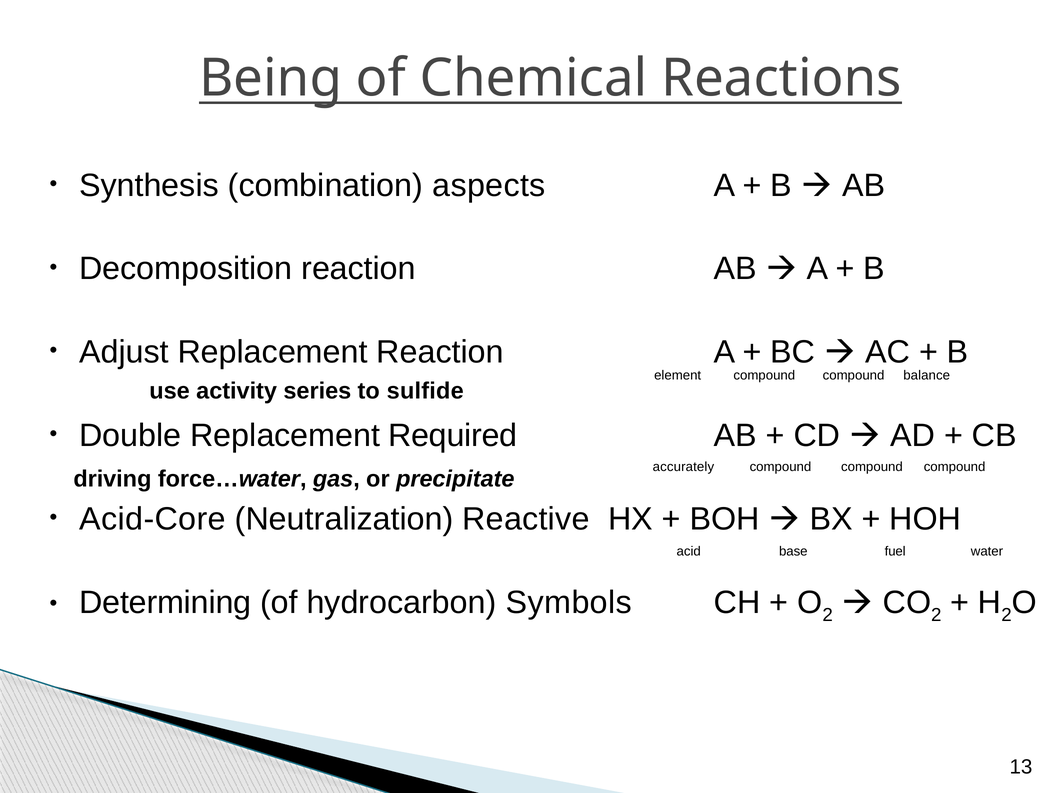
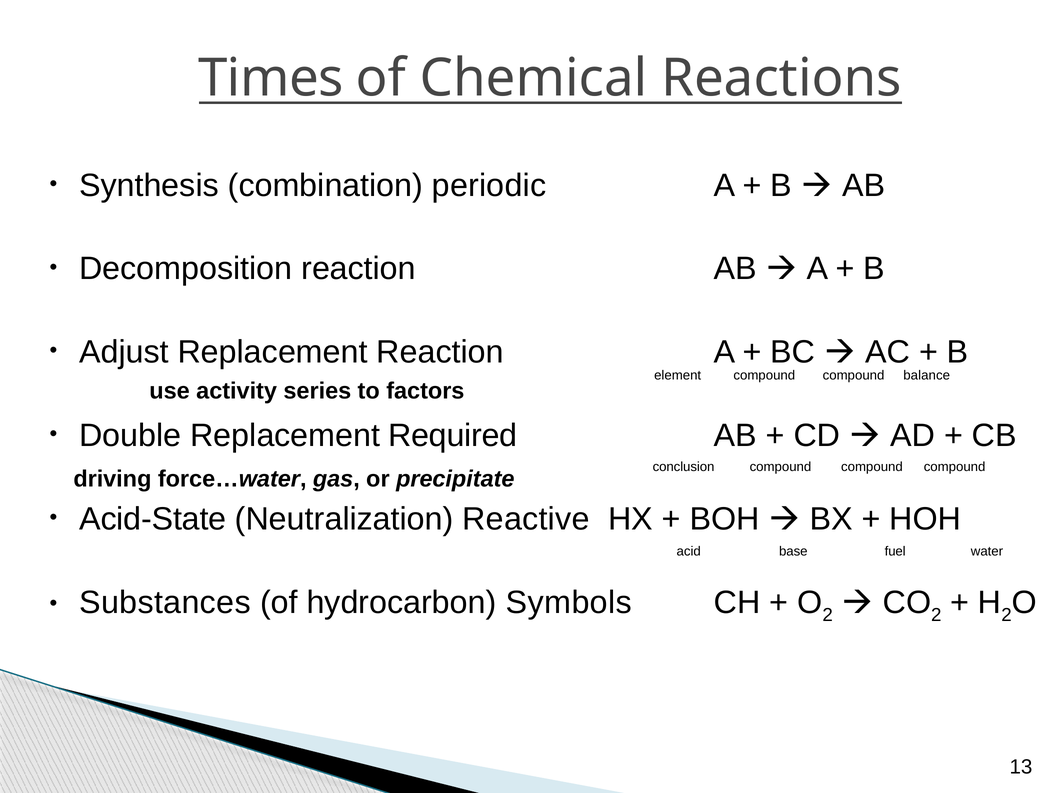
Being: Being -> Times (271, 79)
aspects: aspects -> periodic (489, 186)
sulfide: sulfide -> factors (425, 391)
accurately: accurately -> conclusion (684, 467)
Acid-Core: Acid-Core -> Acid-State (153, 519)
Determining: Determining -> Substances (165, 603)
